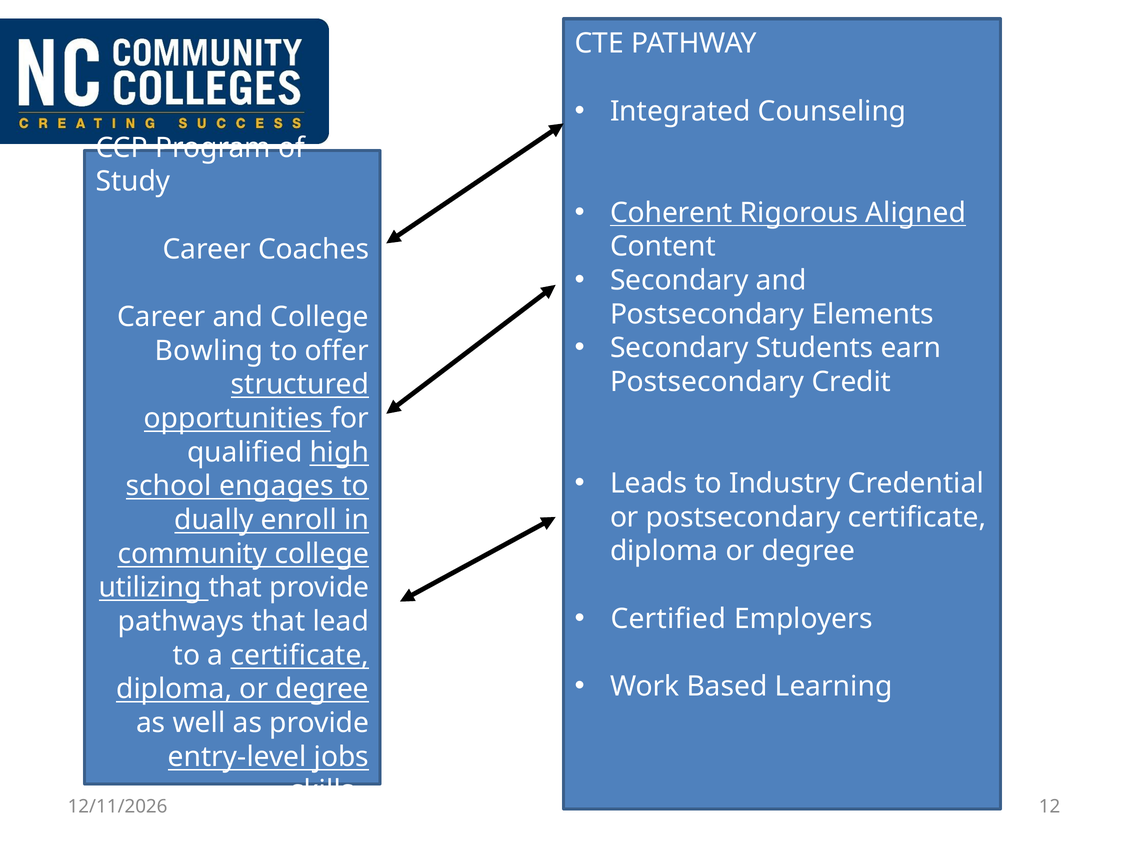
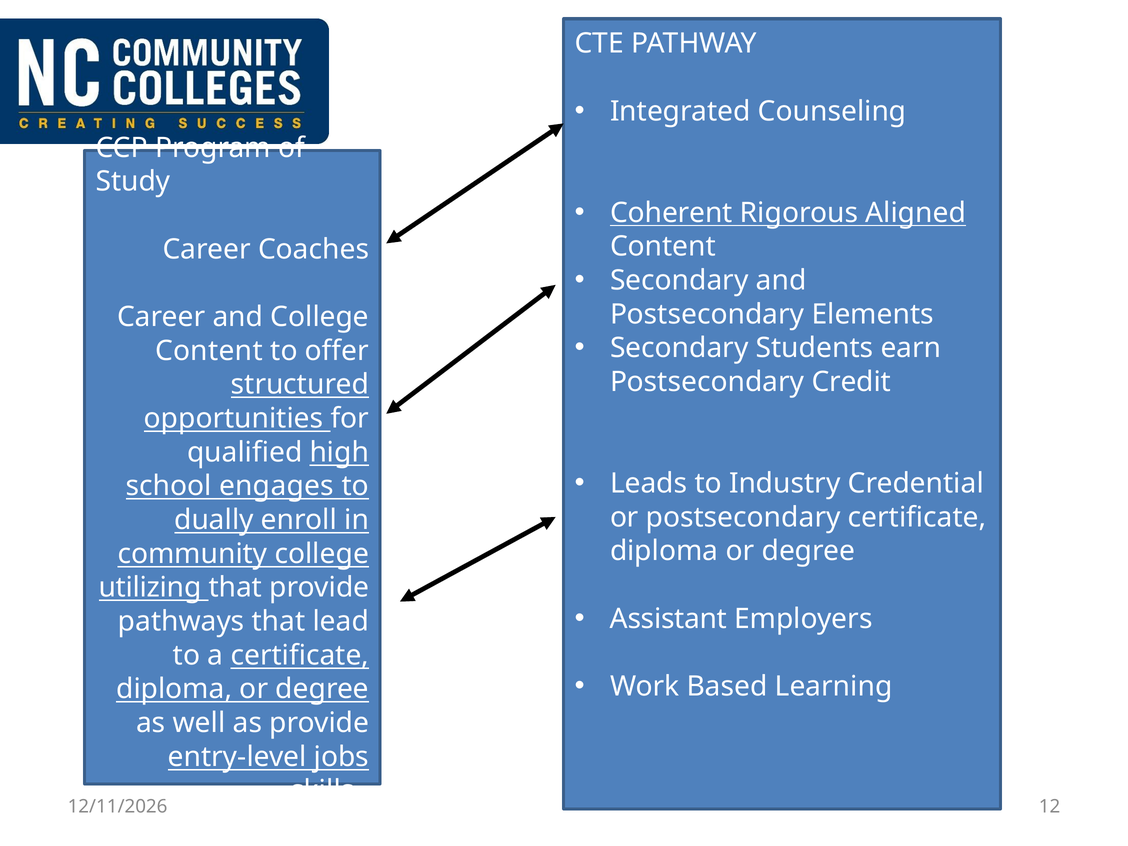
Bowling: Bowling -> Content (209, 351)
Certified: Certified -> Assistant (668, 619)
